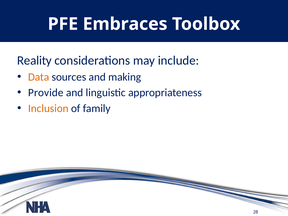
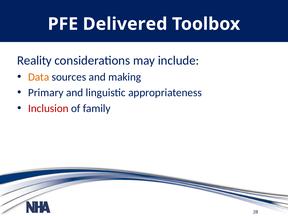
Embraces: Embraces -> Delivered (125, 24)
Provide: Provide -> Primary (46, 93)
Inclusion colour: orange -> red (48, 108)
